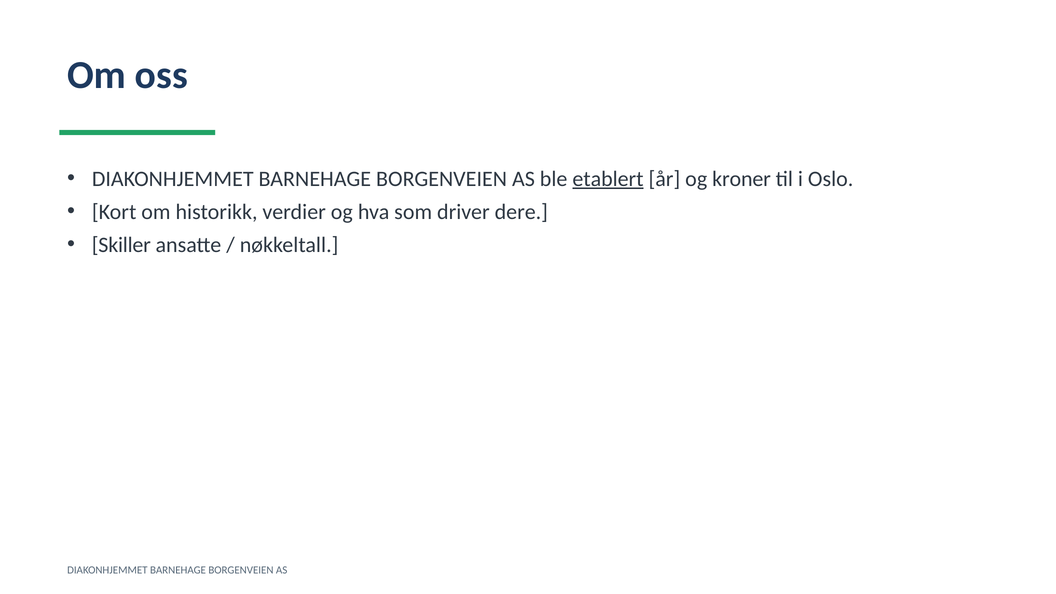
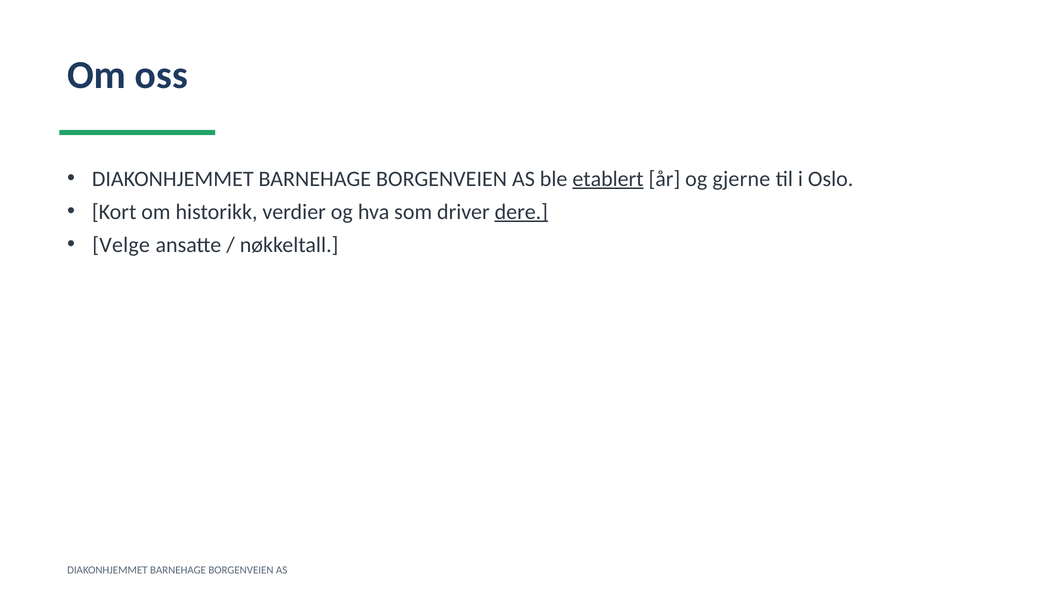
kroner: kroner -> gjerne (741, 179)
dere underline: none -> present (521, 212)
Skiller: Skiller -> Velge (121, 245)
